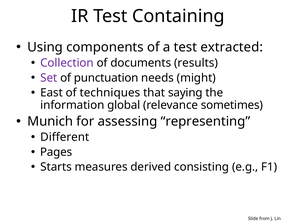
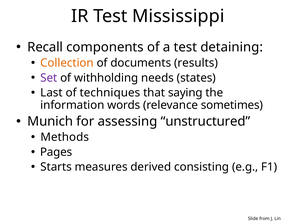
Containing: Containing -> Mississippi (178, 16)
Using: Using -> Recall (45, 47)
extracted: extracted -> detaining (232, 47)
Collection colour: purple -> orange (67, 63)
punctuation: punctuation -> withholding (106, 78)
might: might -> states (196, 78)
East: East -> Last (52, 93)
global: global -> words (124, 105)
representing: representing -> unstructured (205, 121)
Different: Different -> Methods (65, 137)
